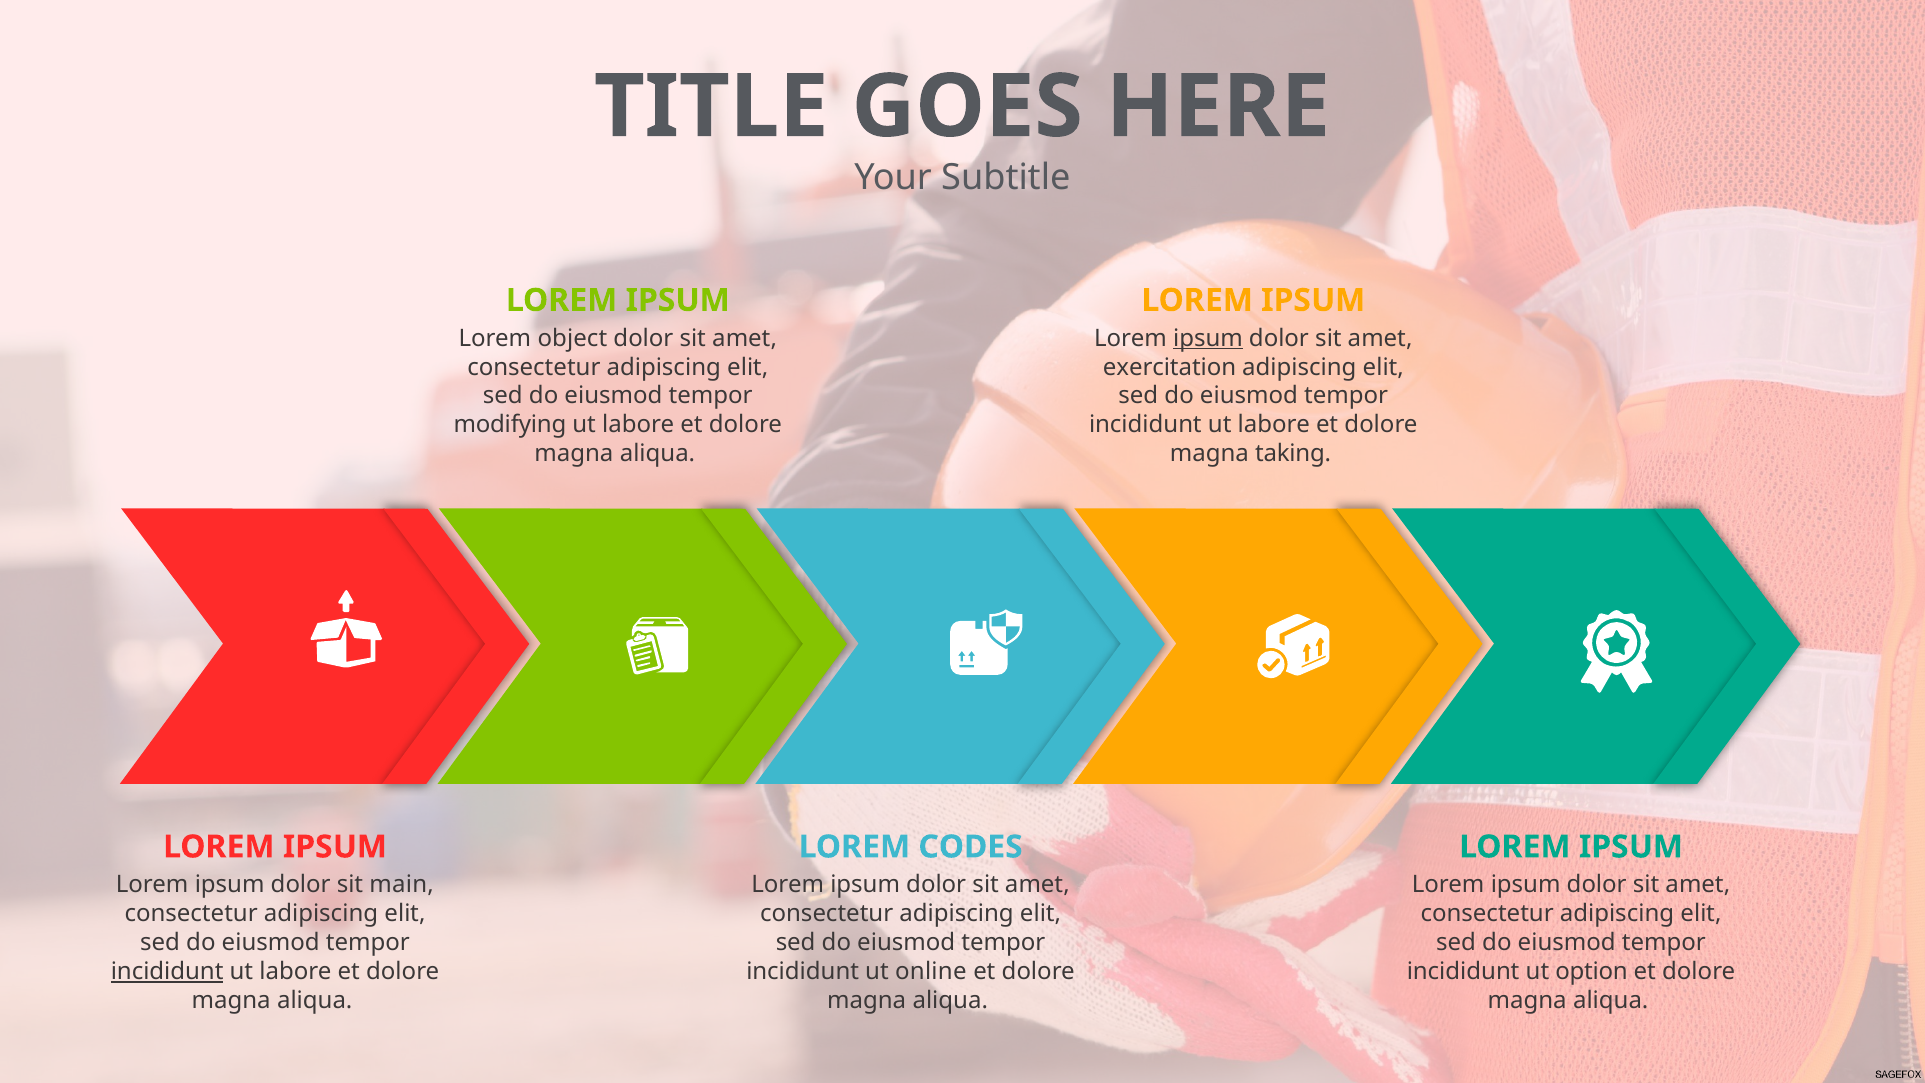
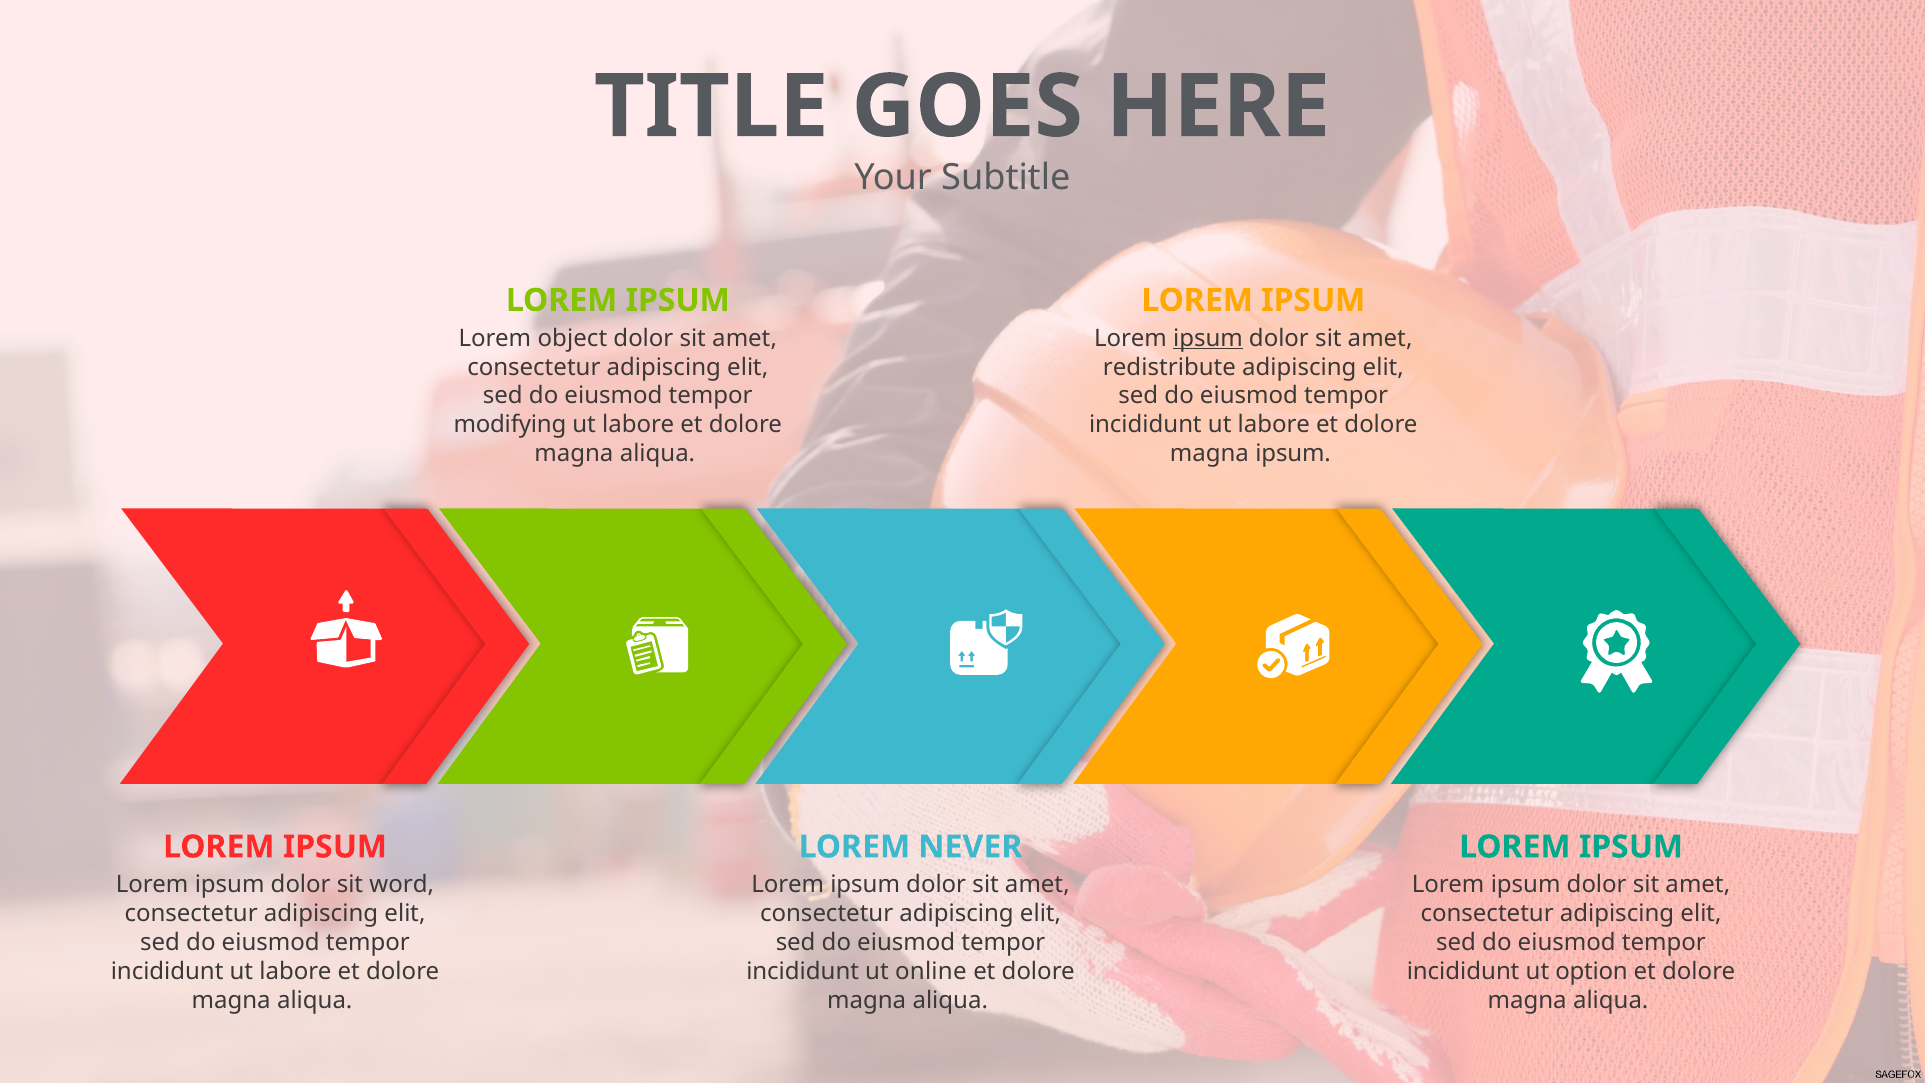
exercitation: exercitation -> redistribute (1169, 367)
magna taking: taking -> ipsum (1293, 454)
CODES: CODES -> NEVER (970, 847)
main: main -> word (402, 885)
incididunt underline: present -> none (167, 971)
